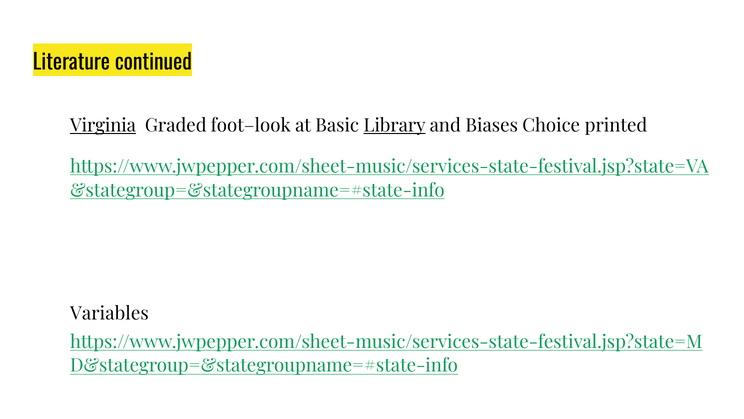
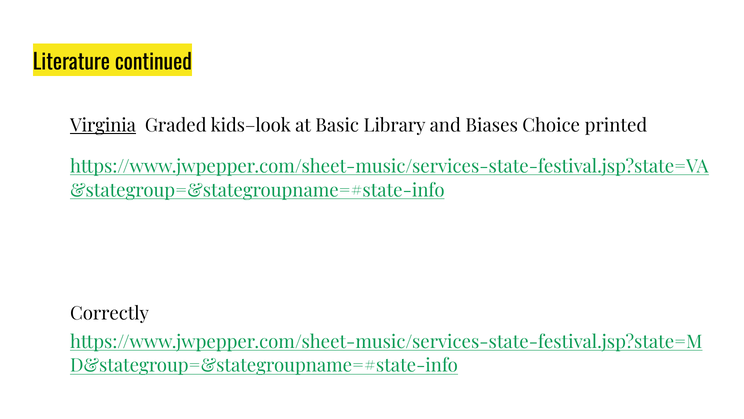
foot–look: foot–look -> kids–look (251, 126)
Library underline: present -> none (395, 126)
Variables: Variables -> Correctly (109, 313)
